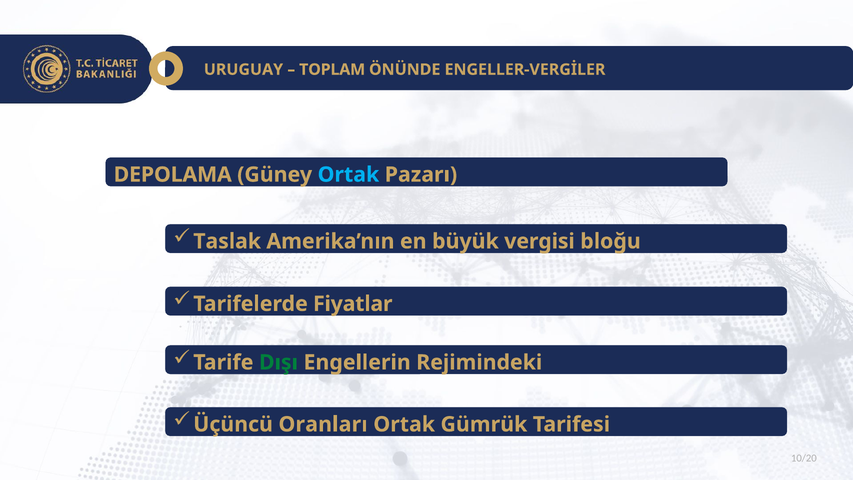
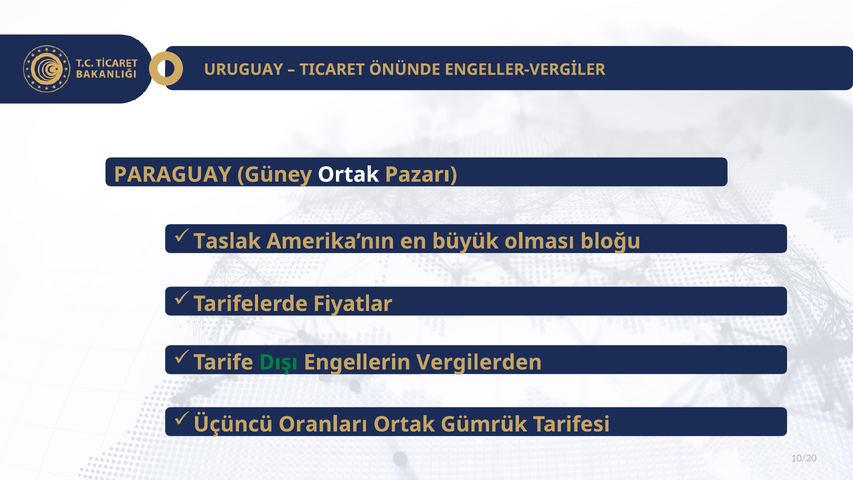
TOPLAM: TOPLAM -> TICARET (332, 70)
DEPOLAMA: DEPOLAMA -> PARAGUAY (173, 175)
Ortak colour: light blue -> white (348, 175)
vergisi: vergisi -> olması (539, 241)
Rejimindeki: Rejimindeki -> Vergilerden (479, 362)
